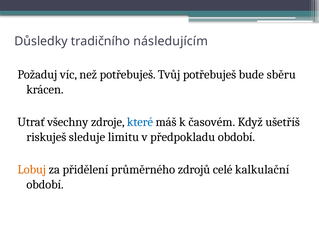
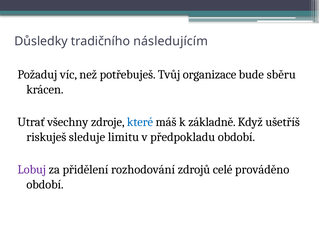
Tvůj potřebuješ: potřebuješ -> organizace (210, 74)
časovém: časovém -> základně (212, 122)
Lobuj colour: orange -> purple (32, 169)
průměrného: průměrného -> rozhodování (143, 169)
kalkulační: kalkulační -> prováděno (262, 169)
